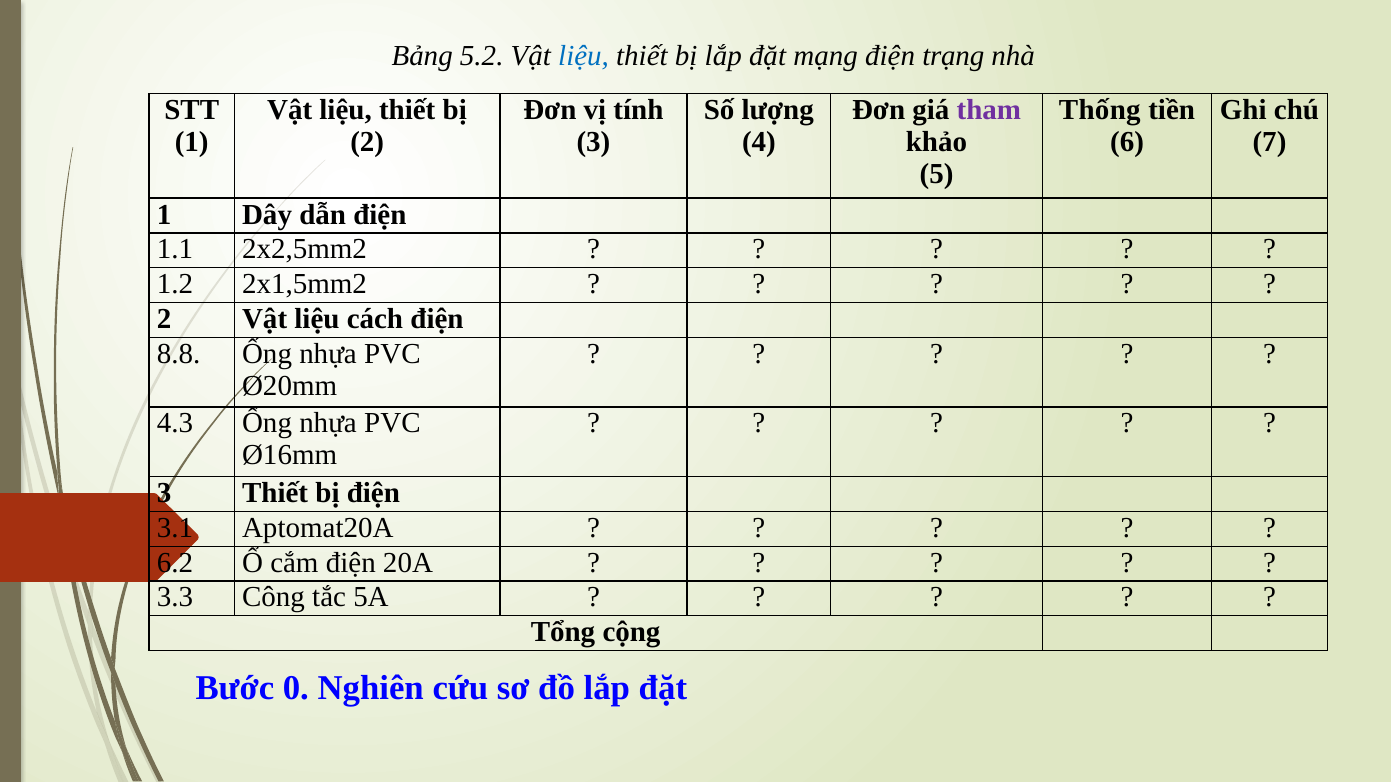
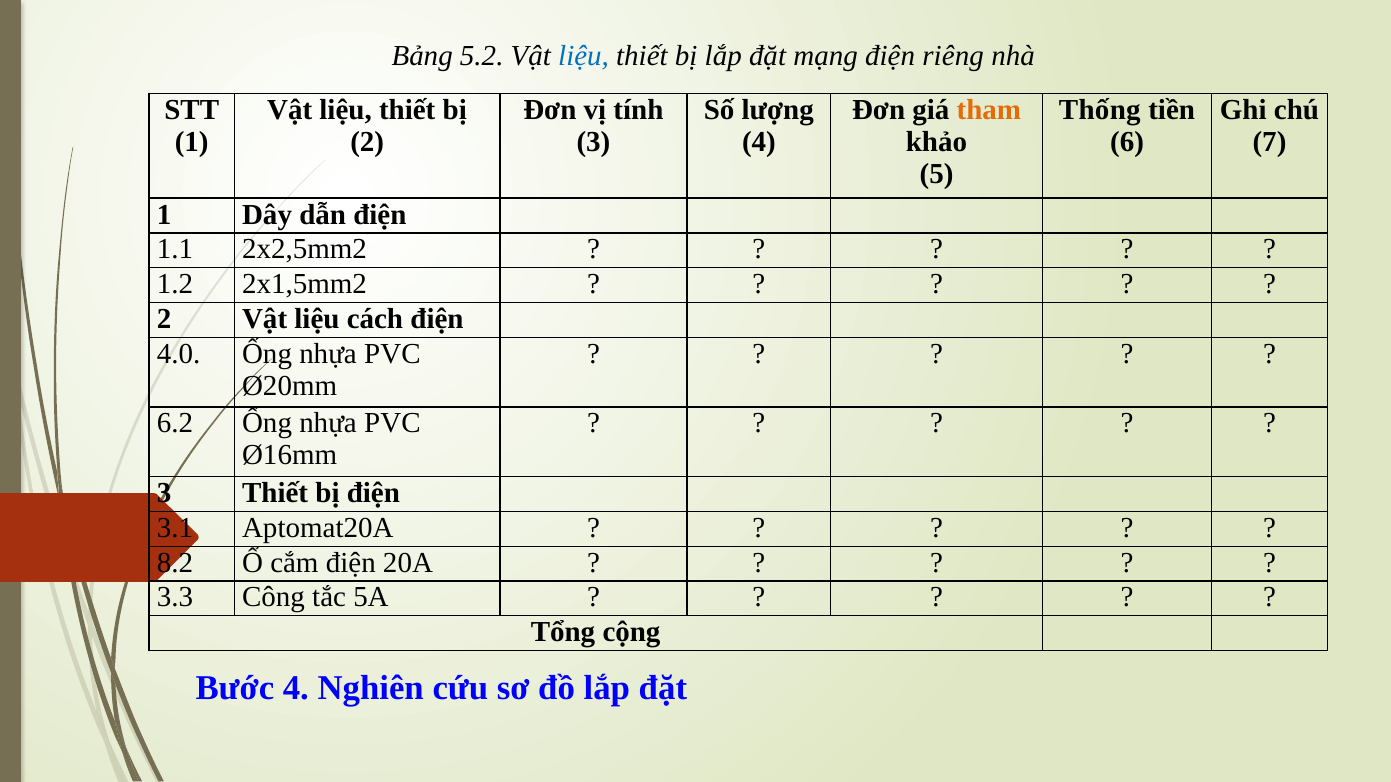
trạng: trạng -> riêng (953, 56)
tham colour: purple -> orange (989, 110)
8.8: 8.8 -> 4.0 (179, 354)
4.3: 4.3 -> 6.2 (175, 423)
6.2: 6.2 -> 8.2 (175, 563)
Bước 0: 0 -> 4 (296, 688)
